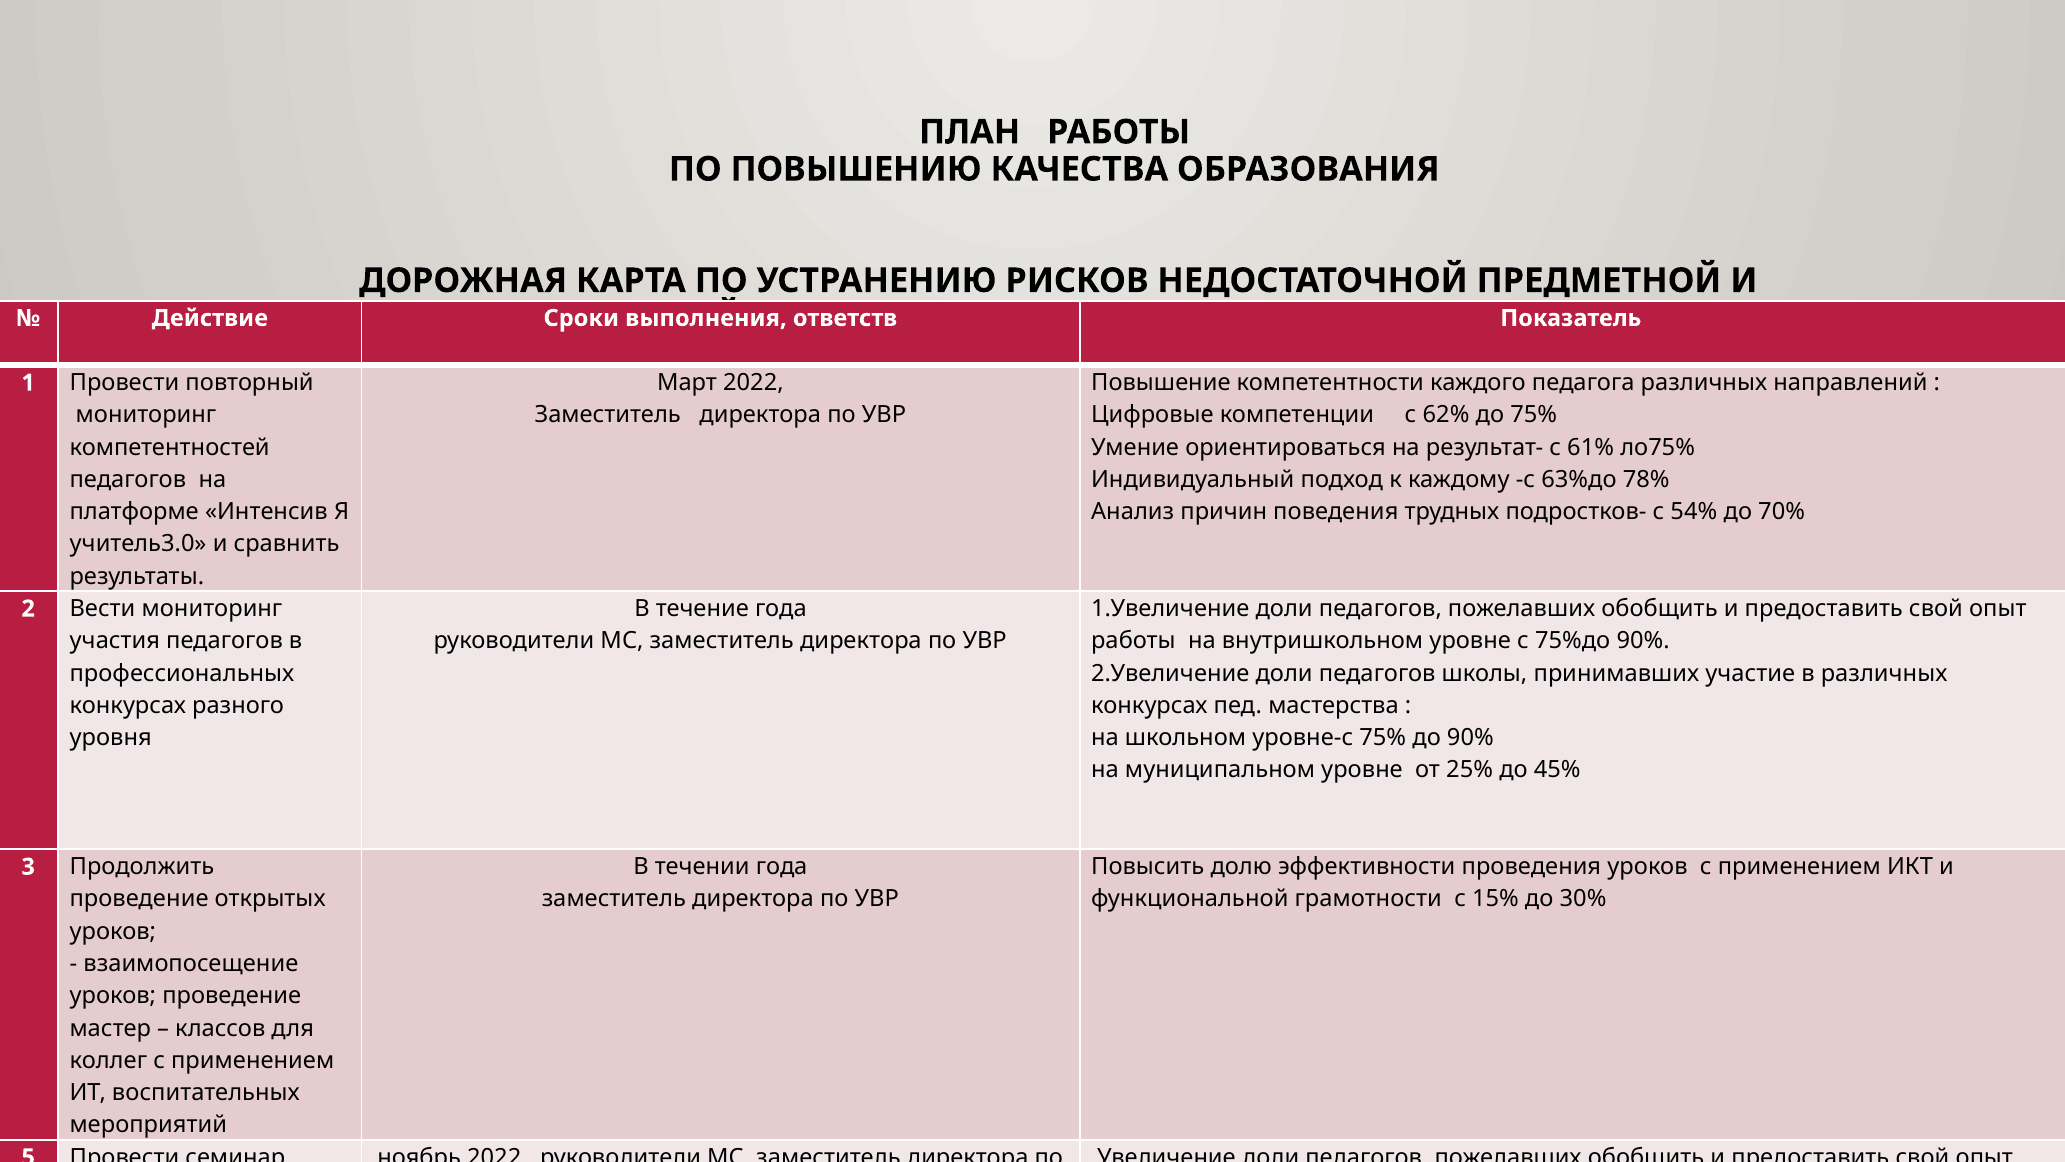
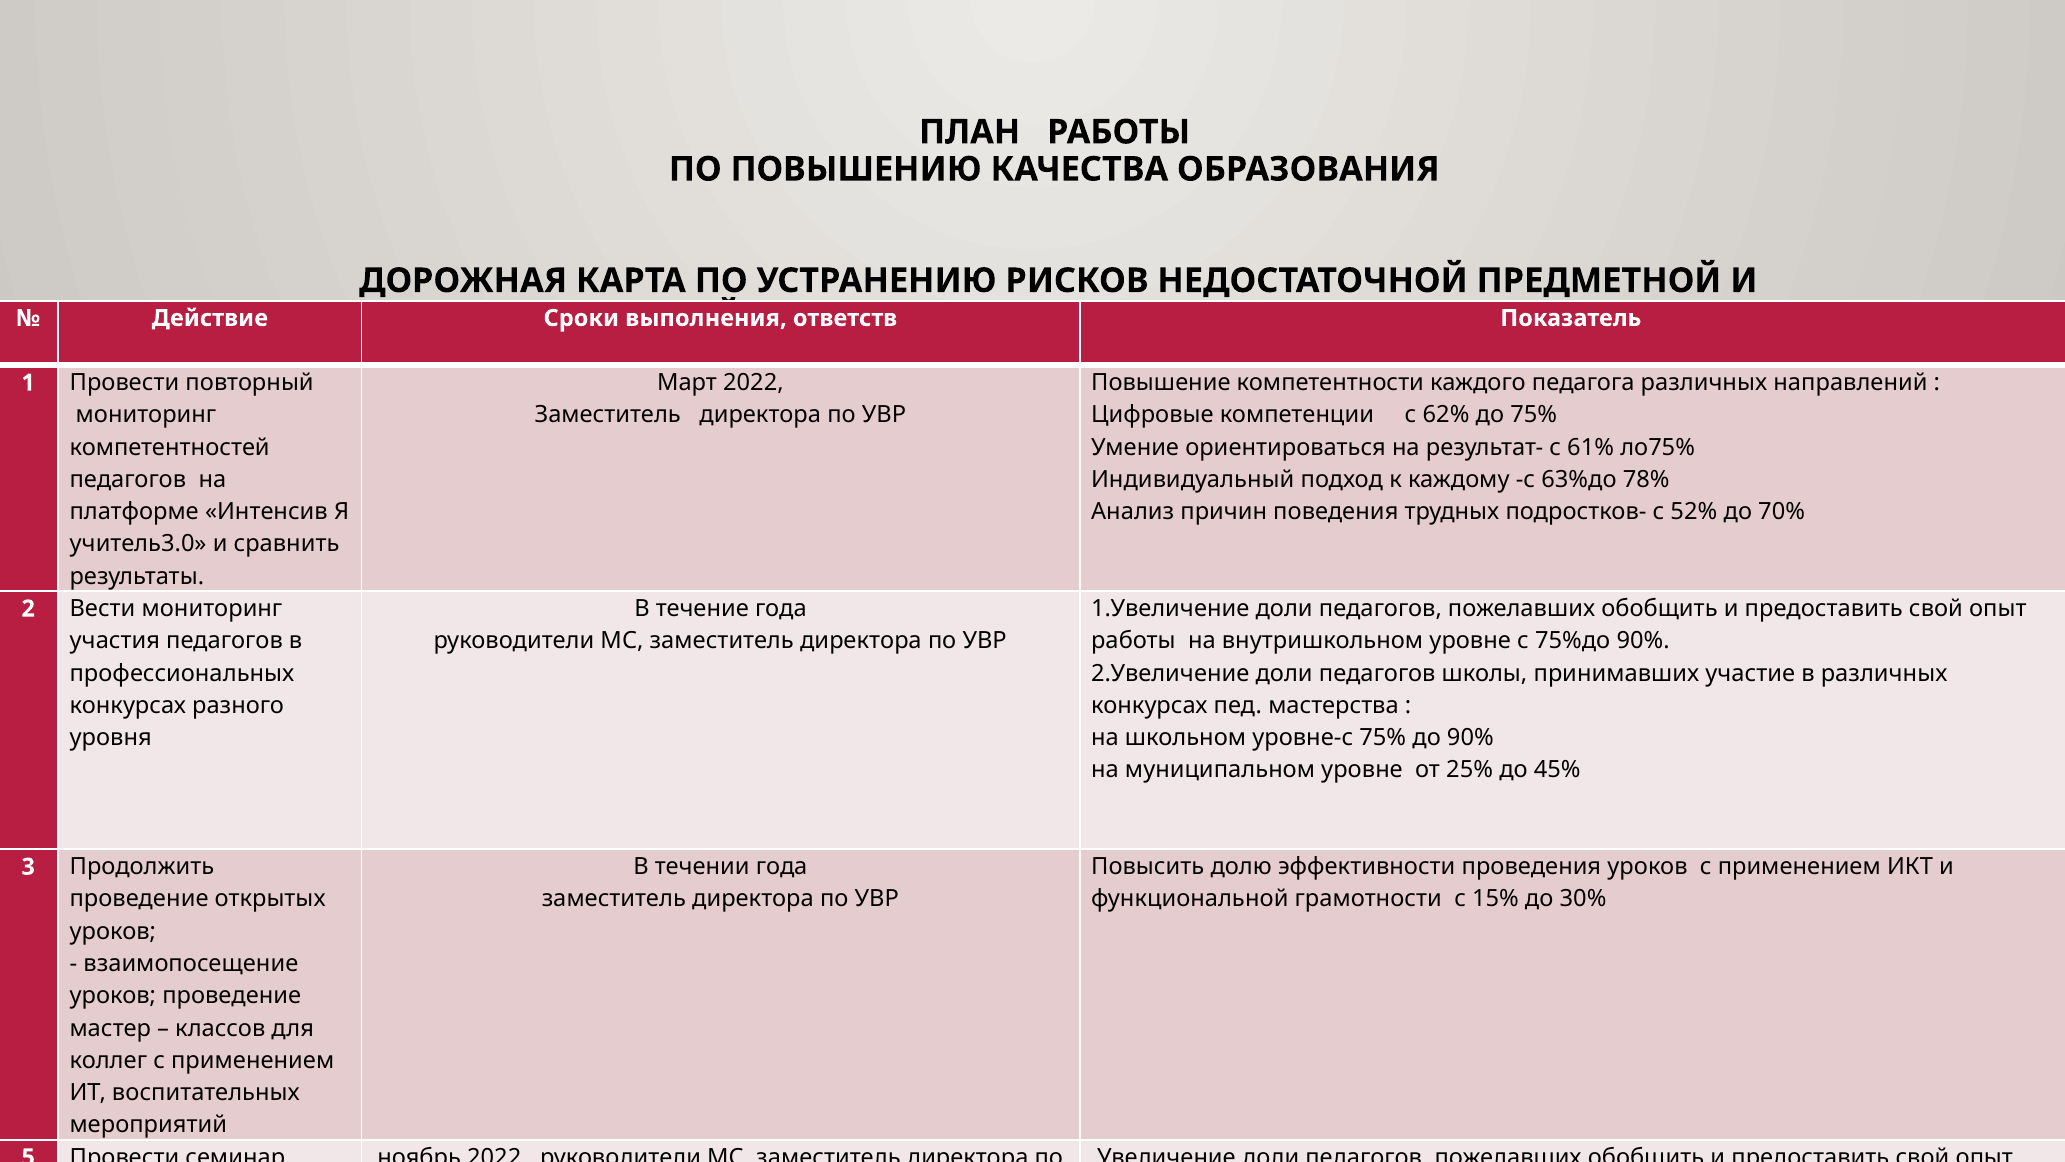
54%: 54% -> 52% (1694, 512)
